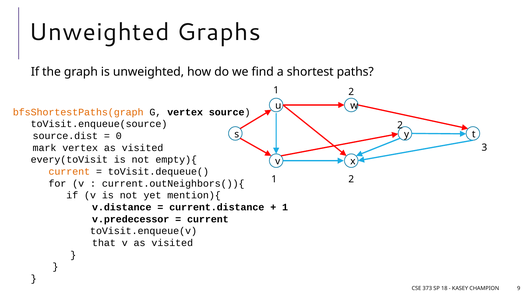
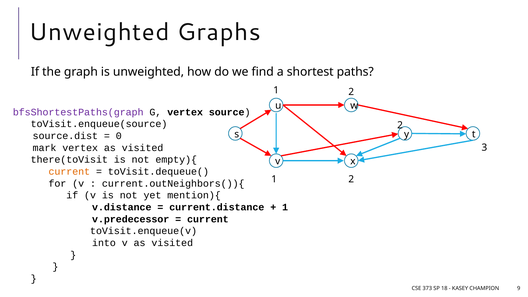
bfsShortestPaths(graph colour: orange -> purple (78, 112)
every(toVisit: every(toVisit -> there(toVisit (69, 160)
that: that -> into (104, 243)
